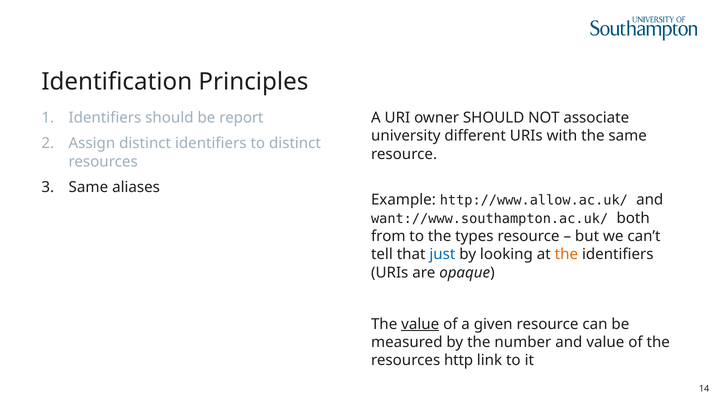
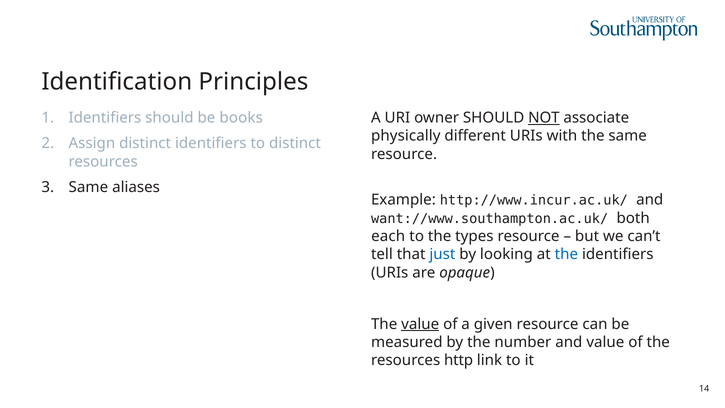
report: report -> books (241, 118)
NOT underline: none -> present (544, 118)
university: university -> physically (406, 136)
http://www.allow.ac.uk/: http://www.allow.ac.uk/ -> http://www.incur.ac.uk/ (534, 200)
from: from -> each (388, 236)
the colour: orange -> blue (566, 254)
